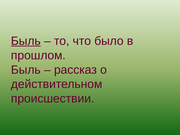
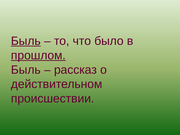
прошлом underline: none -> present (38, 55)
